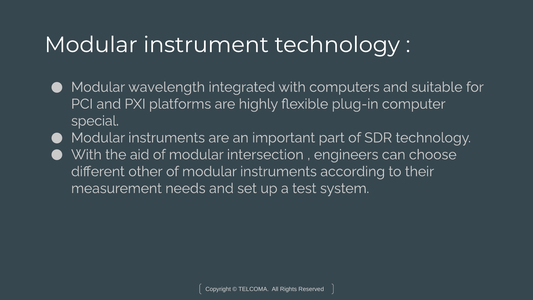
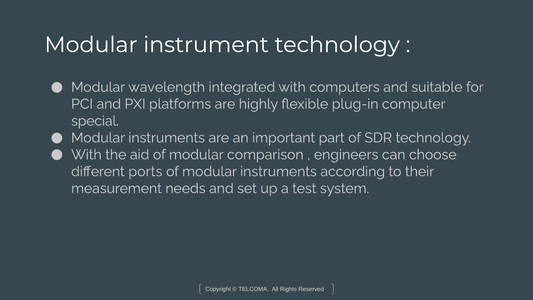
intersection: intersection -> comparison (265, 155)
other: other -> ports (145, 171)
